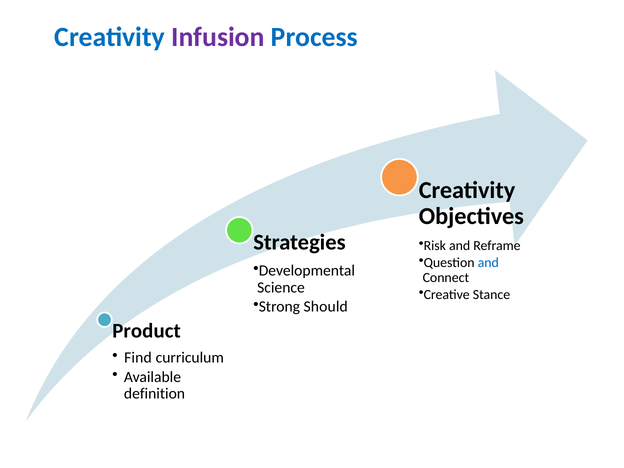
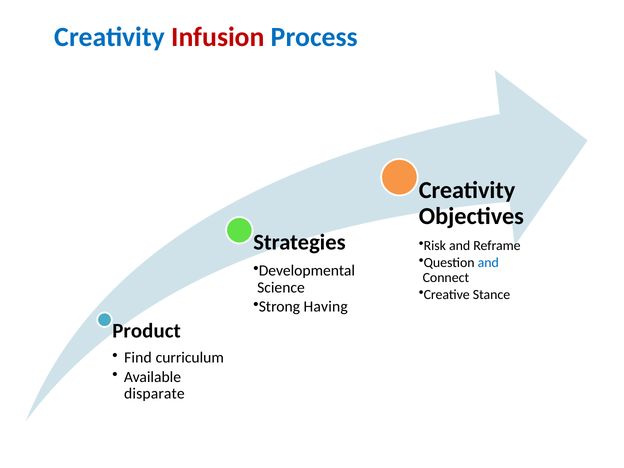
Infusion colour: purple -> red (218, 37)
Should: Should -> Having (326, 307)
definition: definition -> disparate (154, 394)
